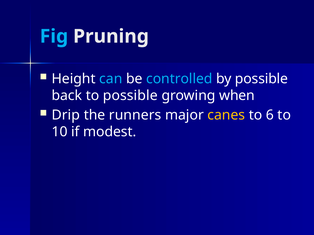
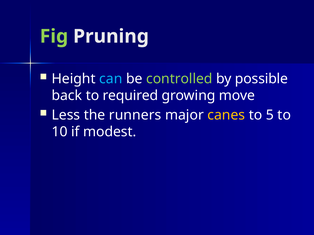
Fig colour: light blue -> light green (54, 36)
controlled colour: light blue -> light green (179, 79)
to possible: possible -> required (130, 96)
when: when -> move (237, 96)
Drip: Drip -> Less (66, 115)
6: 6 -> 5 (270, 115)
